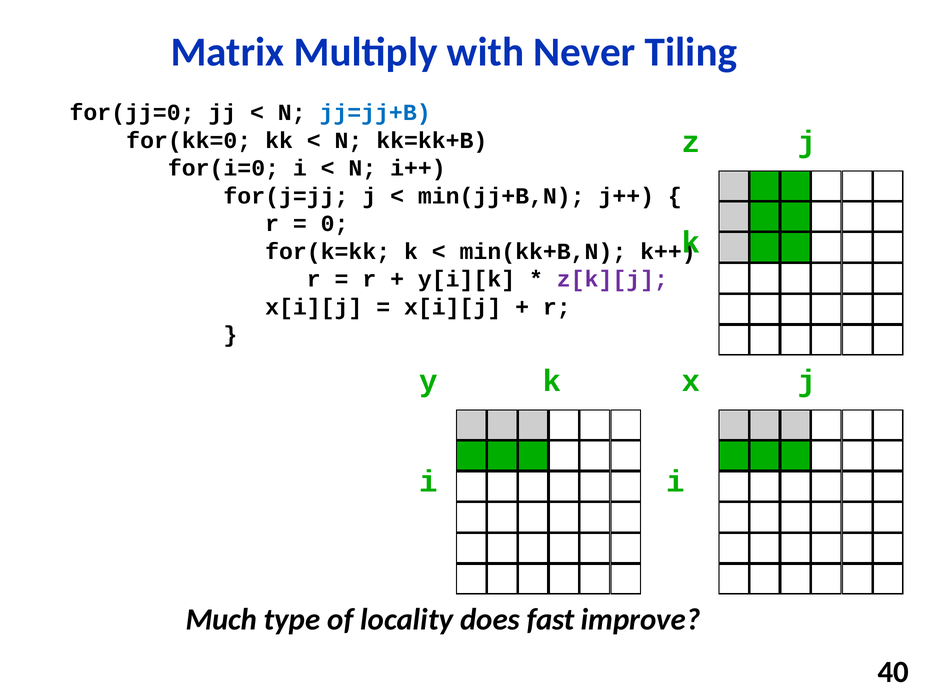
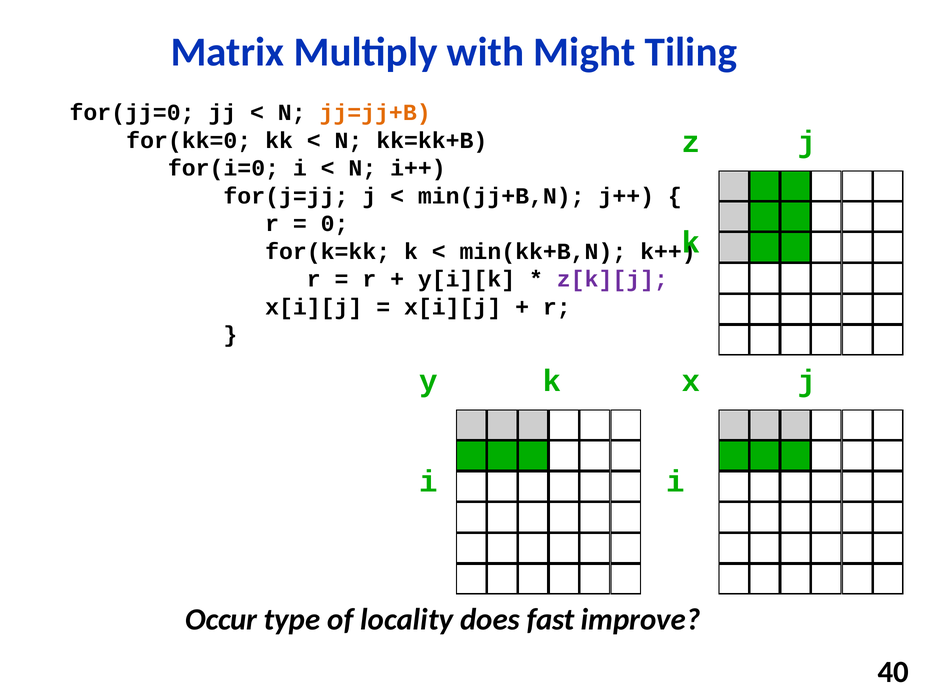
Never: Never -> Might (584, 52)
jj=jj+B colour: blue -> orange (375, 113)
Much: Much -> Occur (221, 620)
